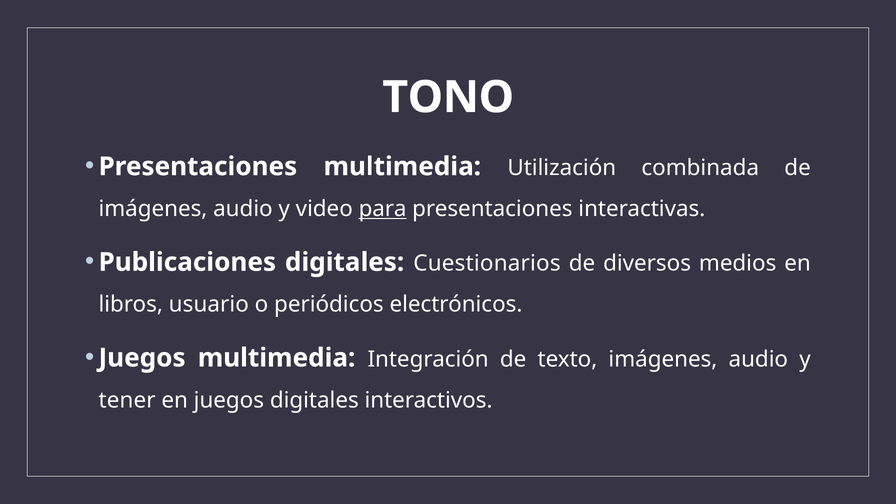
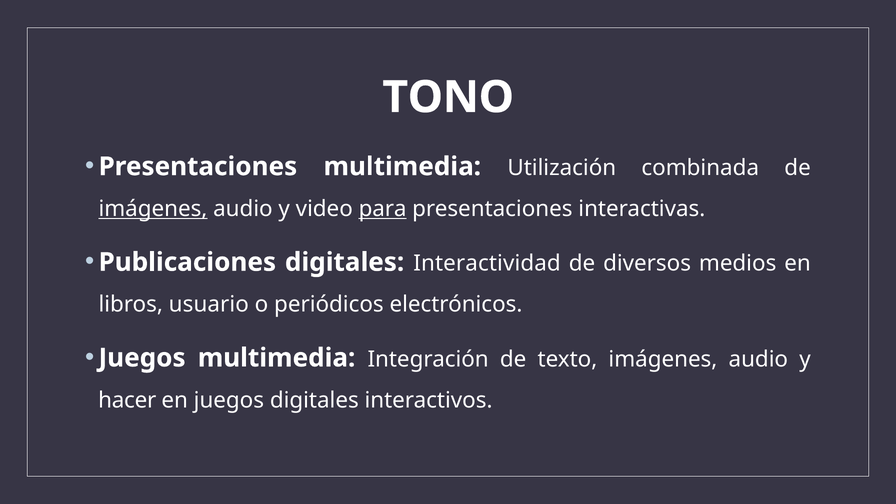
imágenes underline: none -> present (153, 209)
Cuestionarios: Cuestionarios -> Interactividad (487, 263)
tener: tener -> hacer (127, 400)
